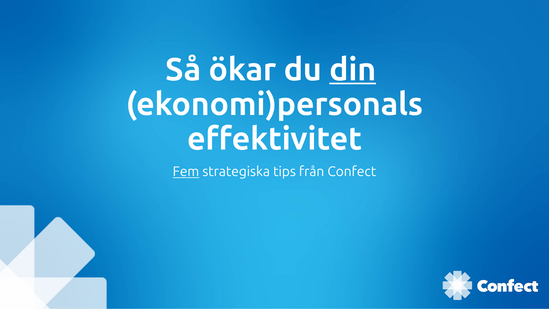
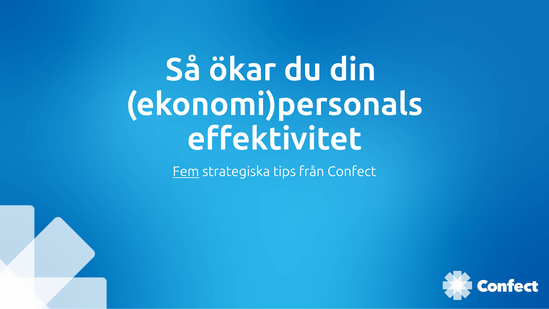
din underline: present -> none (353, 70)
